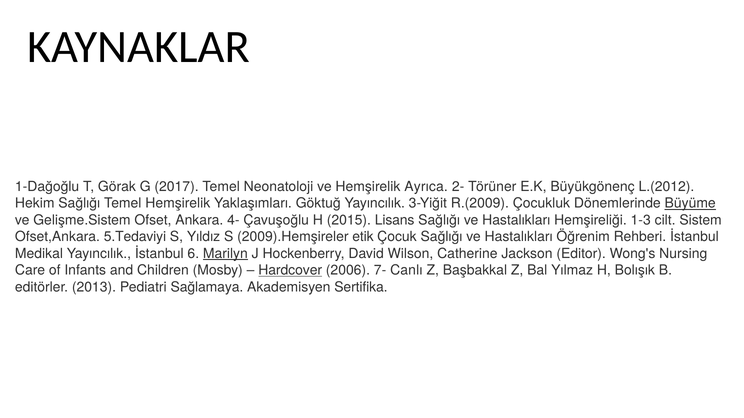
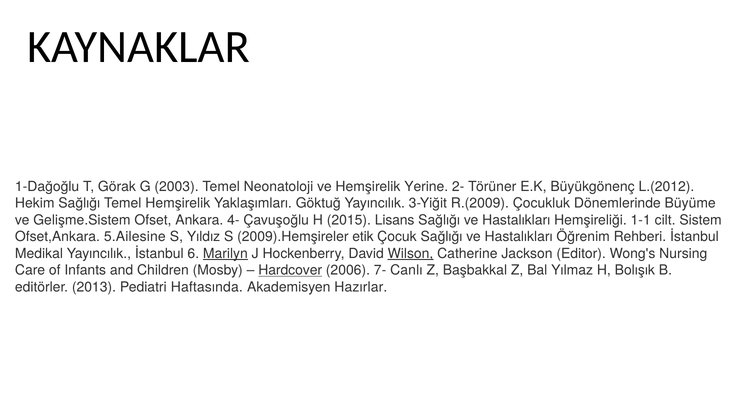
2017: 2017 -> 2003 (177, 187)
Ayrıca: Ayrıca -> Yerine (426, 187)
Büyüme underline: present -> none (690, 204)
1-3: 1-3 -> 1-1 (641, 220)
5.Tedaviyi: 5.Tedaviyi -> 5.Ailesine (135, 237)
Wilson underline: none -> present (411, 254)
Sağlamaya: Sağlamaya -> Haftasında (207, 287)
Sertifika: Sertifika -> Hazırlar (361, 287)
